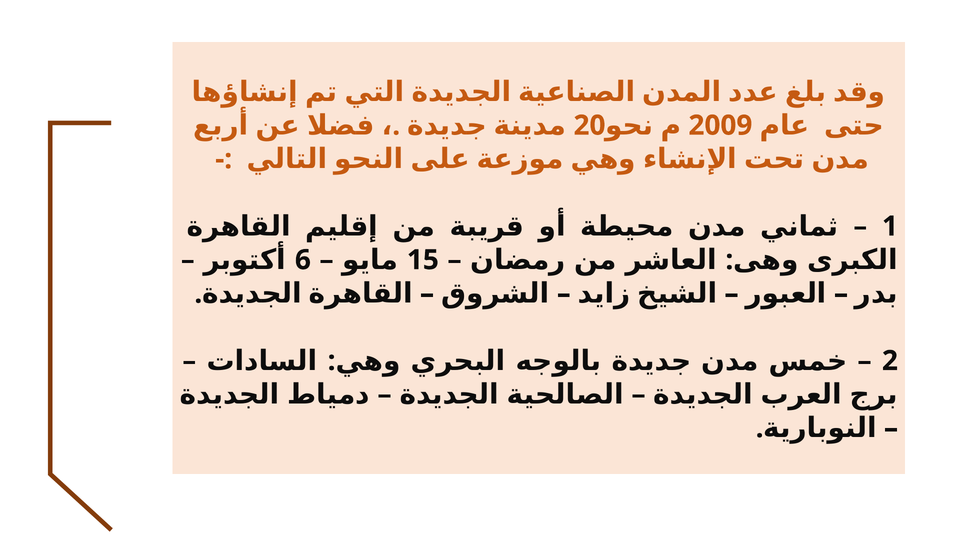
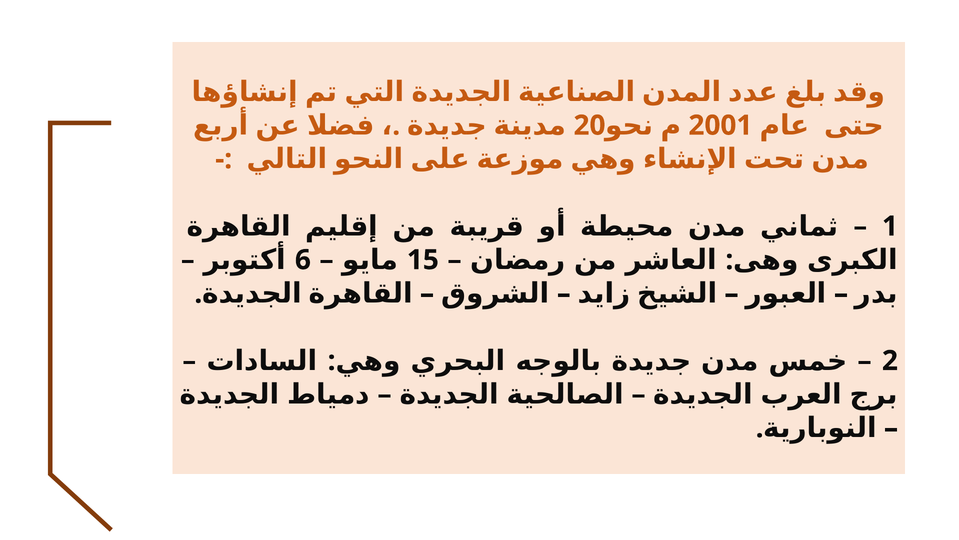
2009: 2009 -> 2001 (720, 125)
